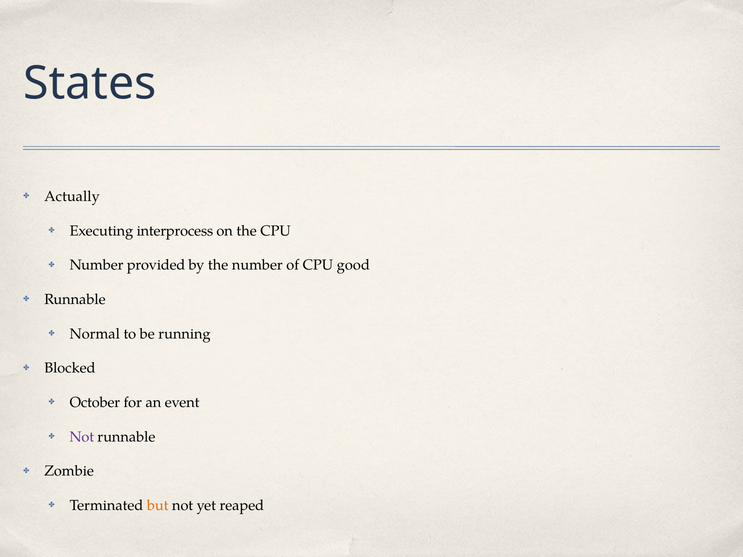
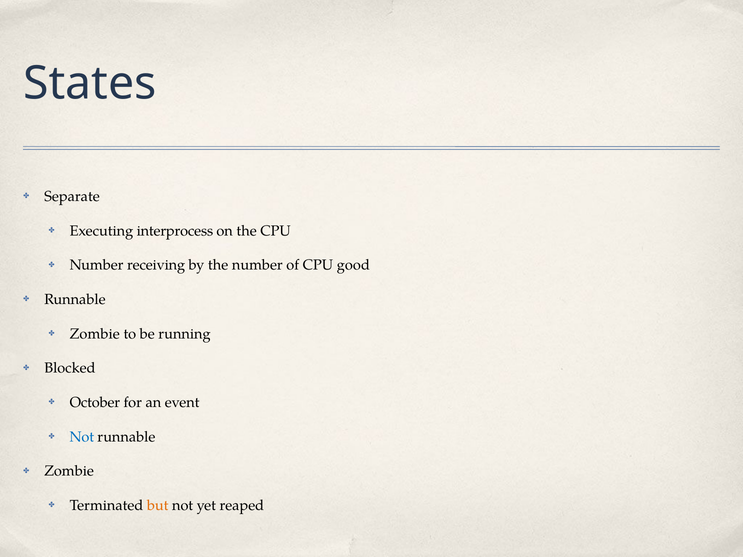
Actually: Actually -> Separate (72, 197)
provided: provided -> receiving (156, 265)
Normal: Normal -> Zombie (95, 334)
Not colour: purple -> blue (82, 437)
